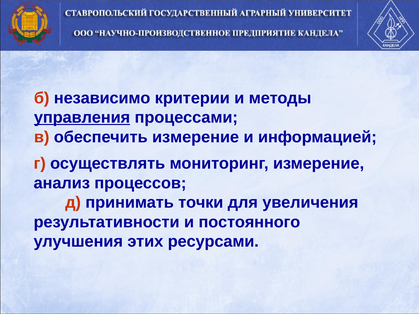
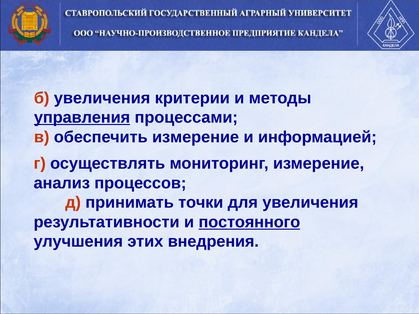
б независимо: независимо -> увеличения (102, 98)
постоянного underline: none -> present (249, 222)
ресурсами: ресурсами -> внедрения (213, 242)
